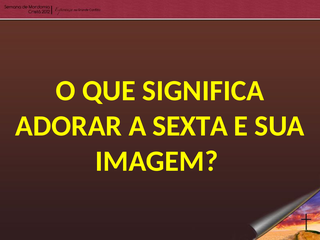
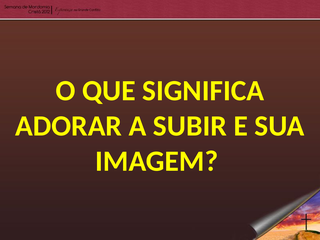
SEXTA: SEXTA -> SUBIR (190, 126)
